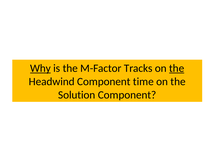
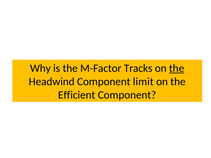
Why underline: present -> none (40, 68)
time: time -> limit (143, 82)
Solution: Solution -> Efficient (77, 95)
